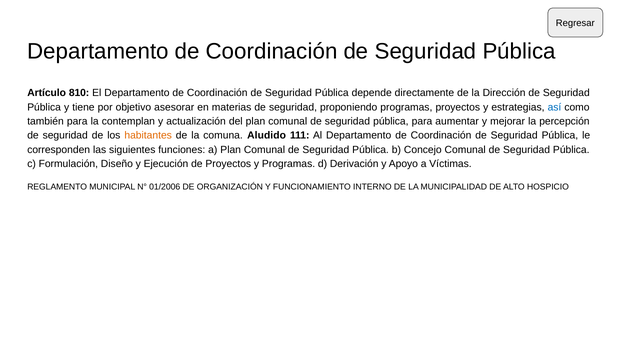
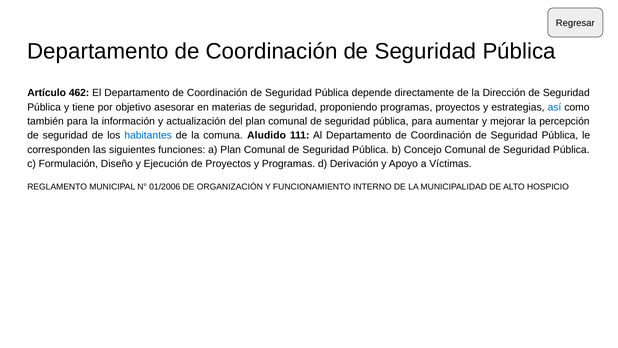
810: 810 -> 462 (79, 93)
contemplan: contemplan -> información (128, 121)
habitantes colour: orange -> blue (148, 135)
